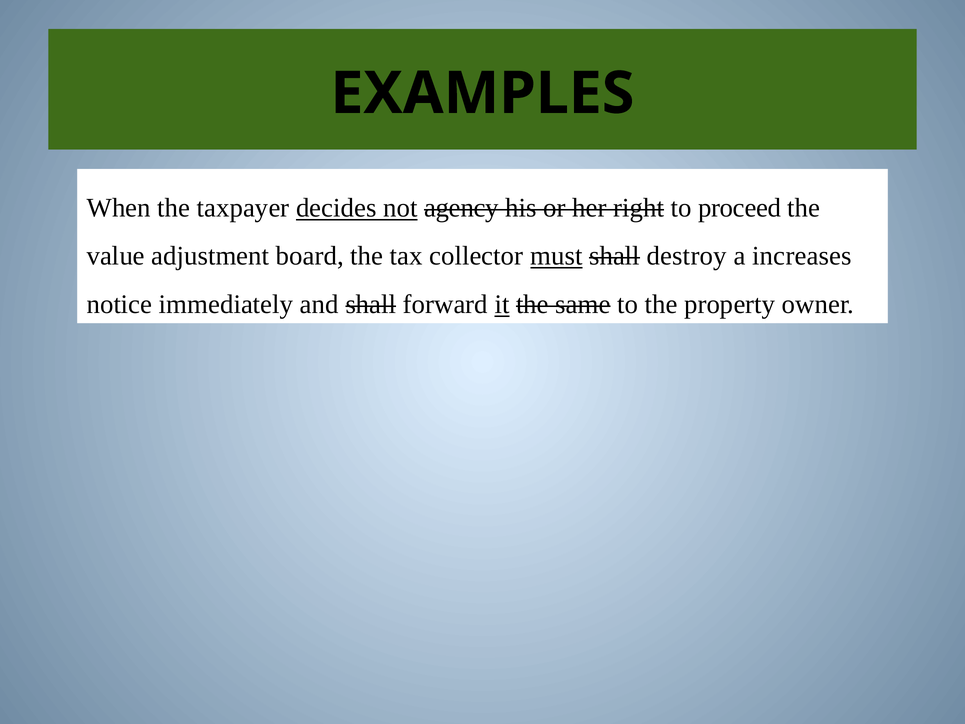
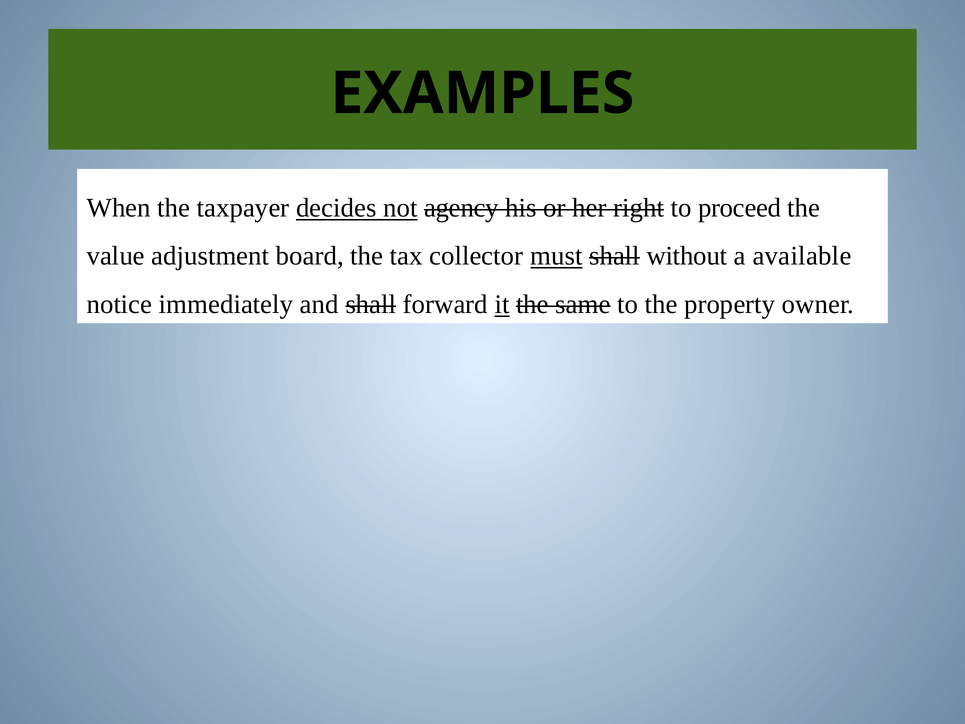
destroy: destroy -> without (687, 256)
increases: increases -> available (802, 256)
